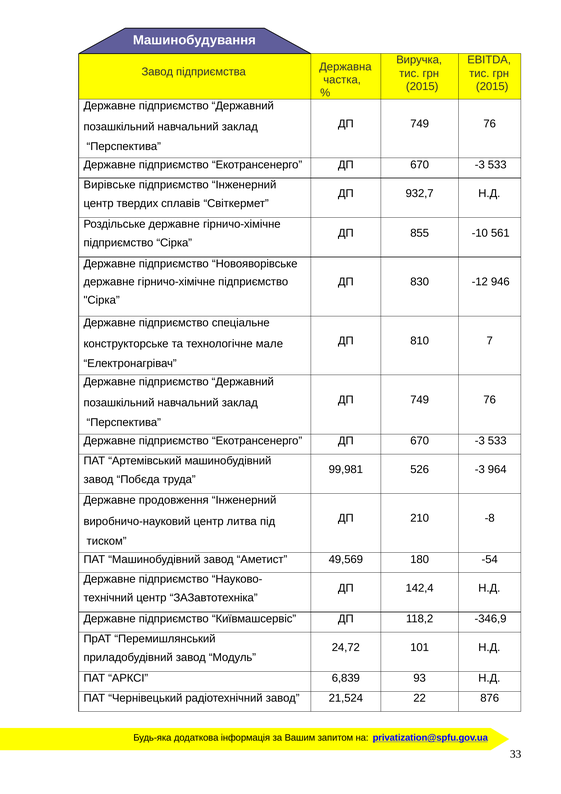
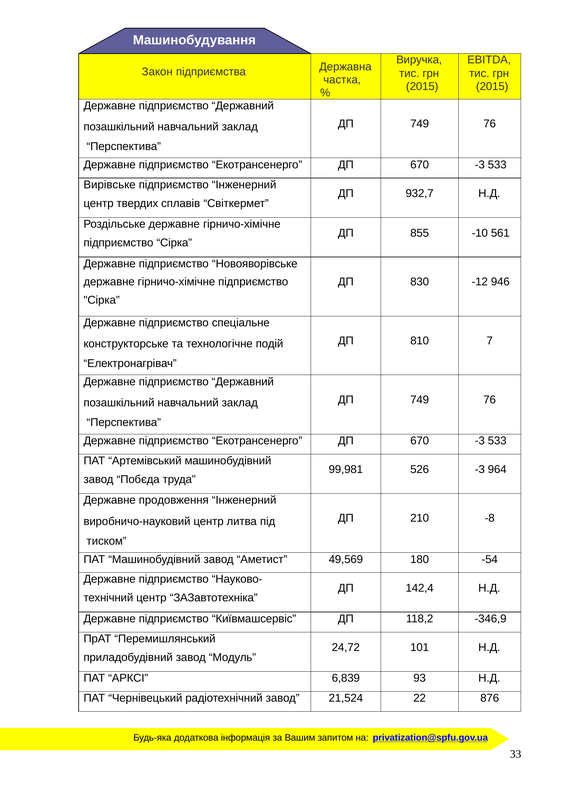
Завод: Завод -> Закон (157, 72)
мале: мале -> подій (270, 344)
